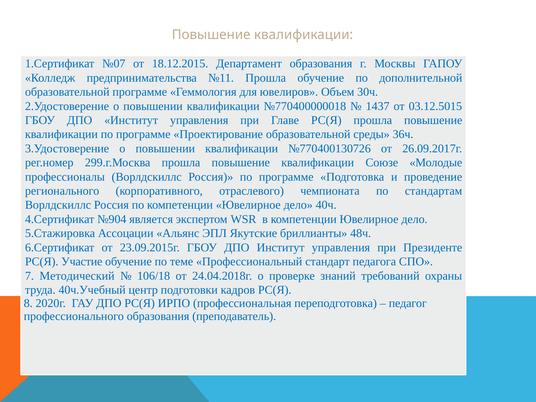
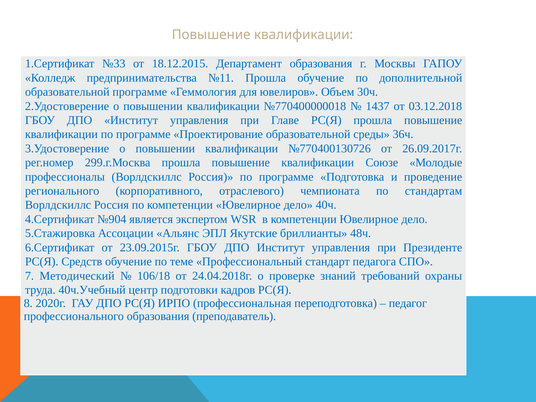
№07: №07 -> №33 (114, 64)
03.12.5015: 03.12.5015 -> 03.12.2018 (435, 106)
Участие: Участие -> Средств (82, 262)
